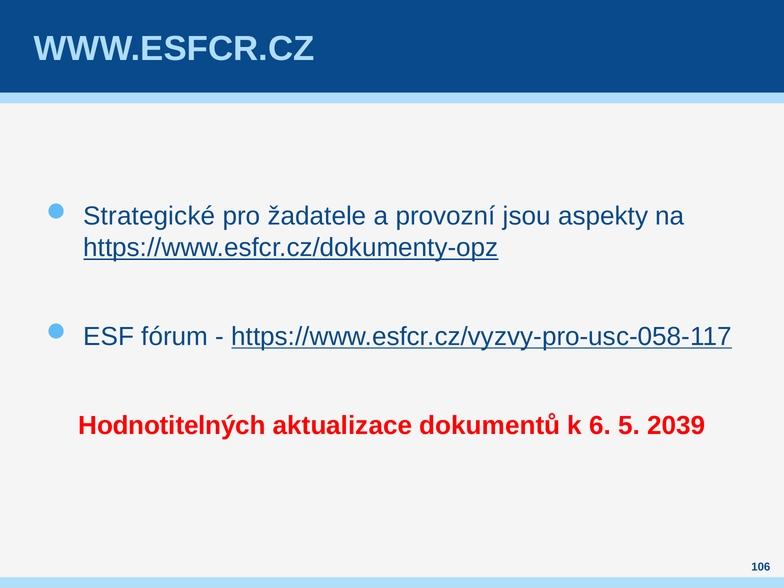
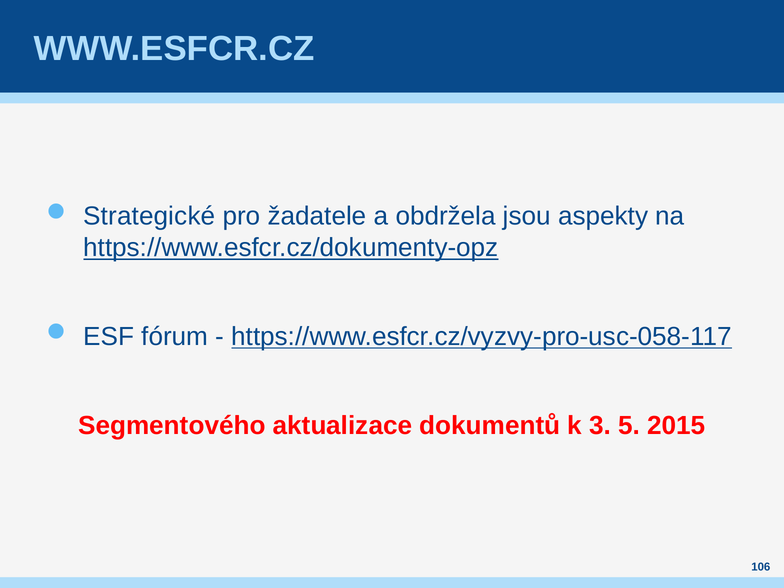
provozní: provozní -> obdržela (446, 216)
Hodnotitelných: Hodnotitelných -> Segmentového (172, 425)
6: 6 -> 3 (600, 425)
2039: 2039 -> 2015 (676, 425)
